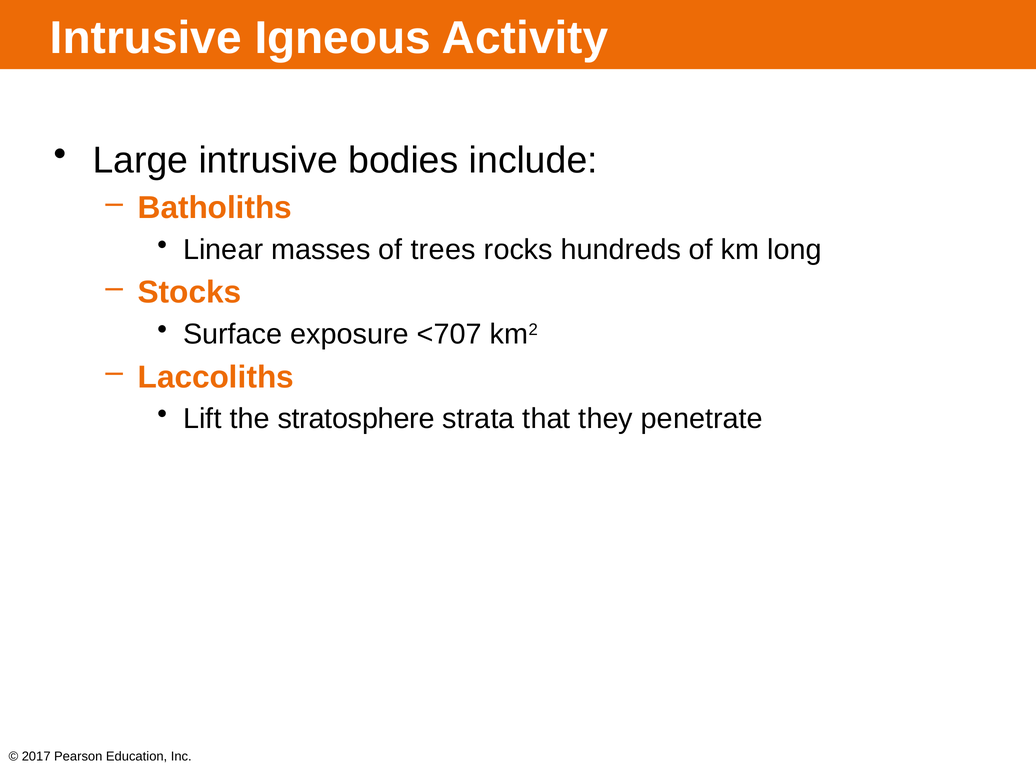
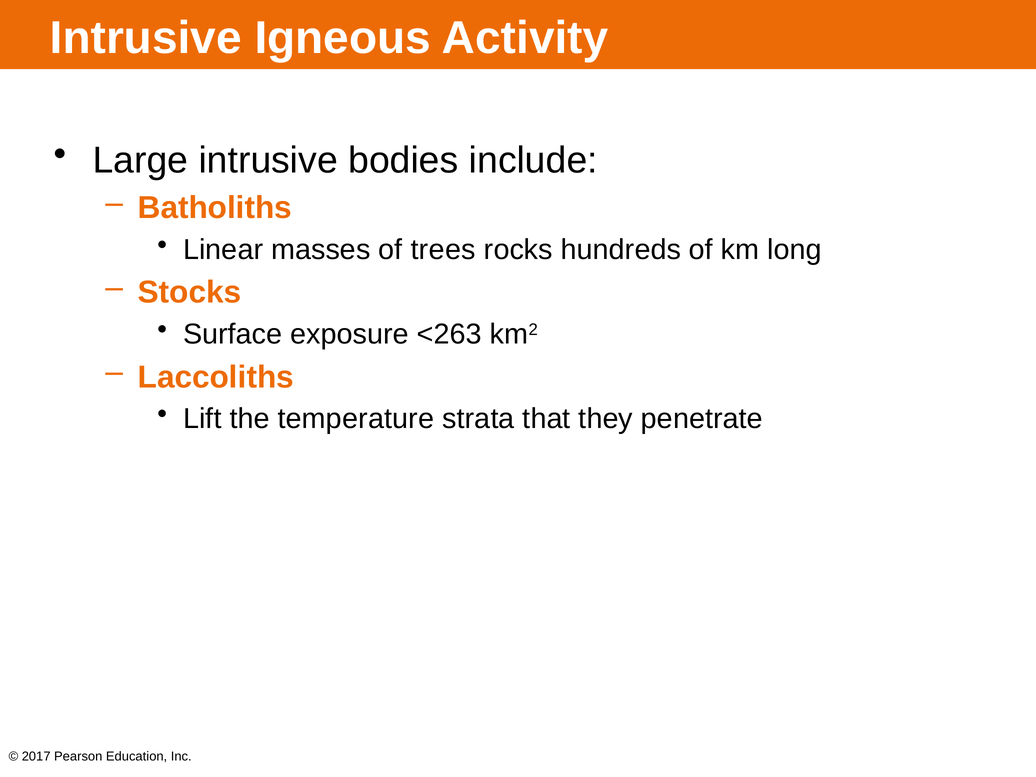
<707: <707 -> <263 (449, 334)
stratosphere: stratosphere -> temperature (356, 419)
